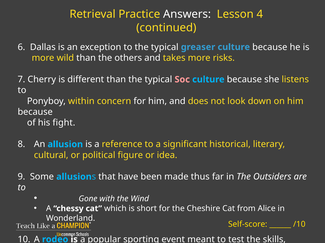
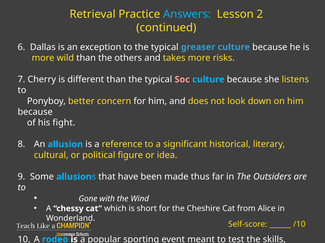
Answers colour: white -> light blue (187, 14)
4: 4 -> 2 (260, 14)
within: within -> better (81, 101)
